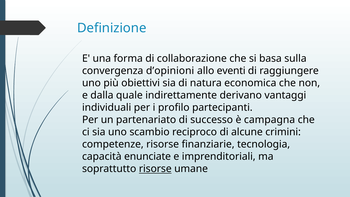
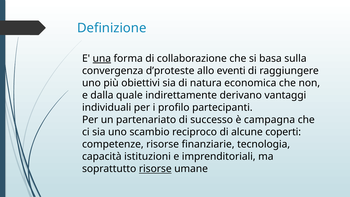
una underline: none -> present (102, 58)
d’opinioni: d’opinioni -> d’proteste (170, 71)
crimini: crimini -> coperti (283, 132)
enunciate: enunciate -> istituzioni (148, 156)
